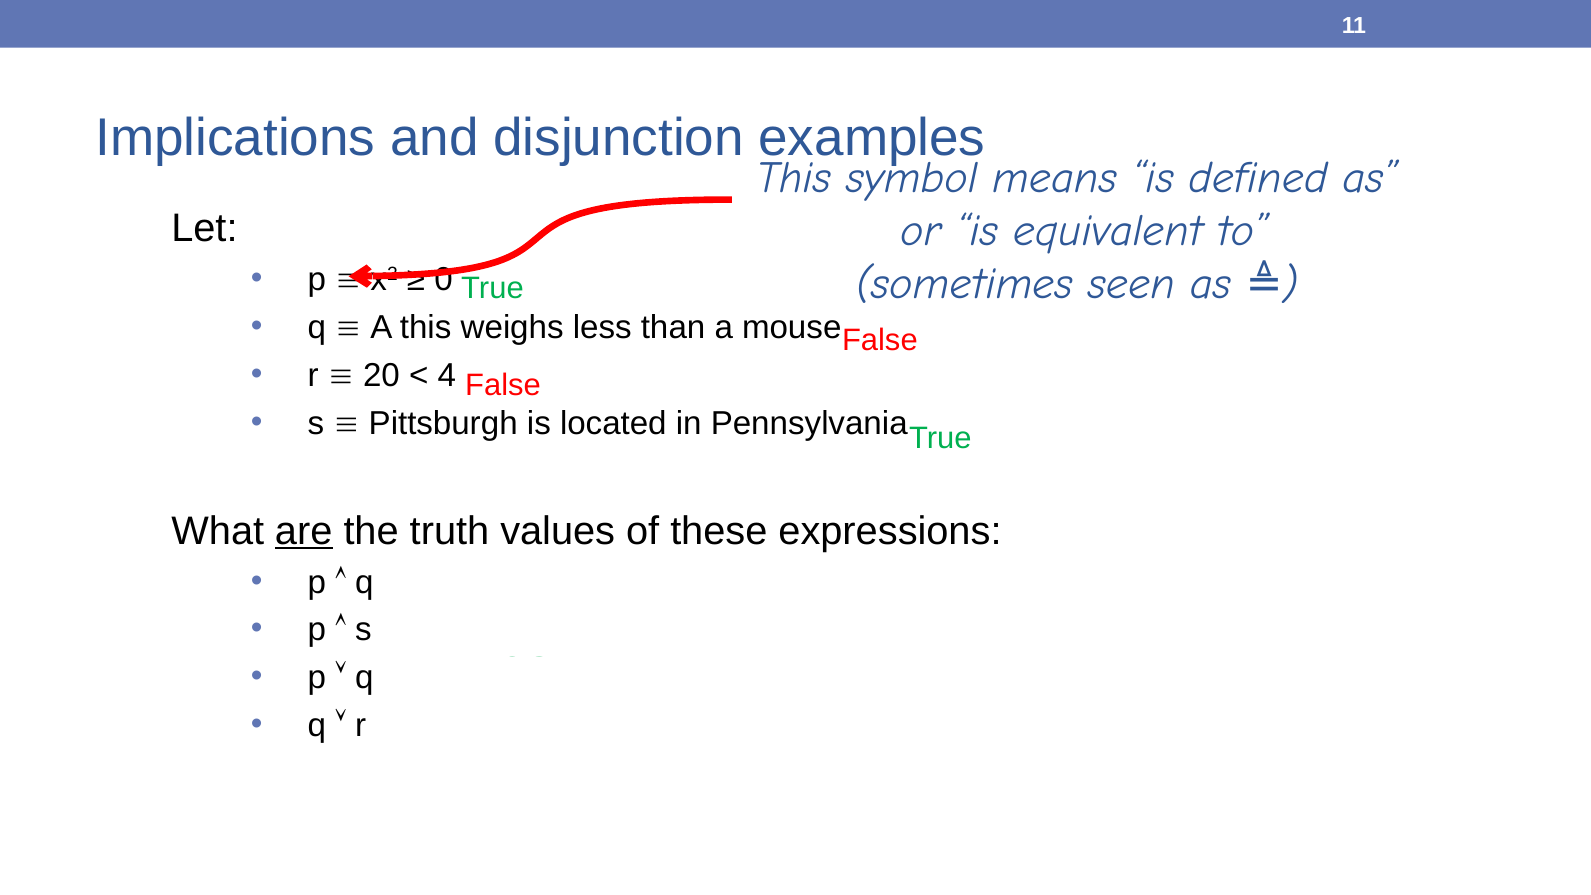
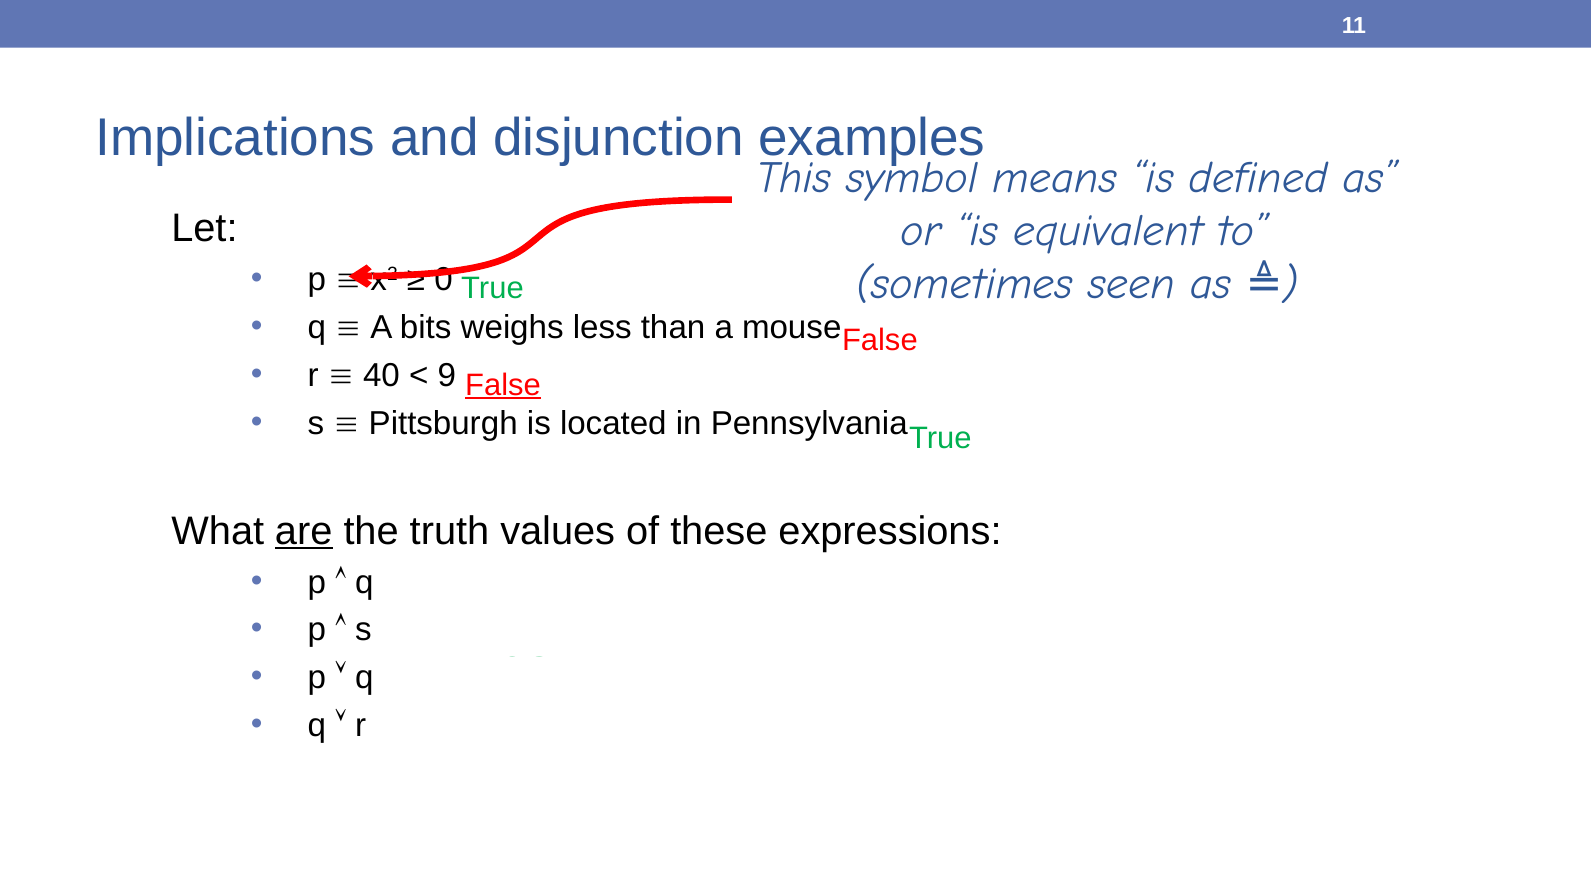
A this: this -> bits (426, 328)
20: 20 -> 40 (381, 375)
4: 4 -> 9 (447, 375)
False underline: none -> present (503, 385)
